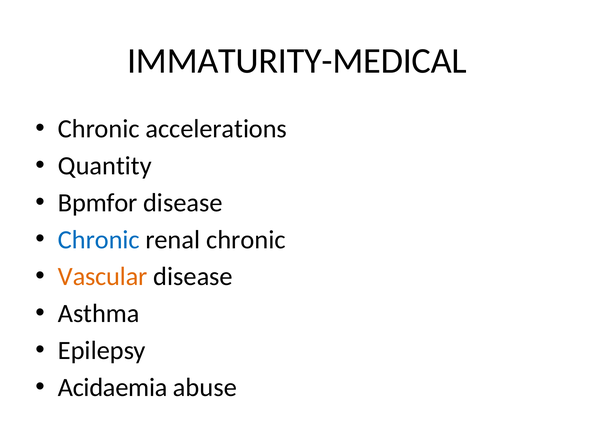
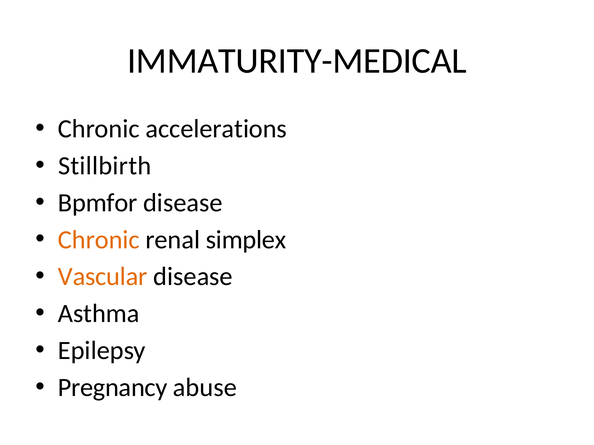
Quantity: Quantity -> Stillbirth (105, 166)
Chronic colour: blue -> orange (99, 240)
renal chronic: chronic -> simplex (246, 240)
Acidaemia: Acidaemia -> Pregnancy (113, 388)
